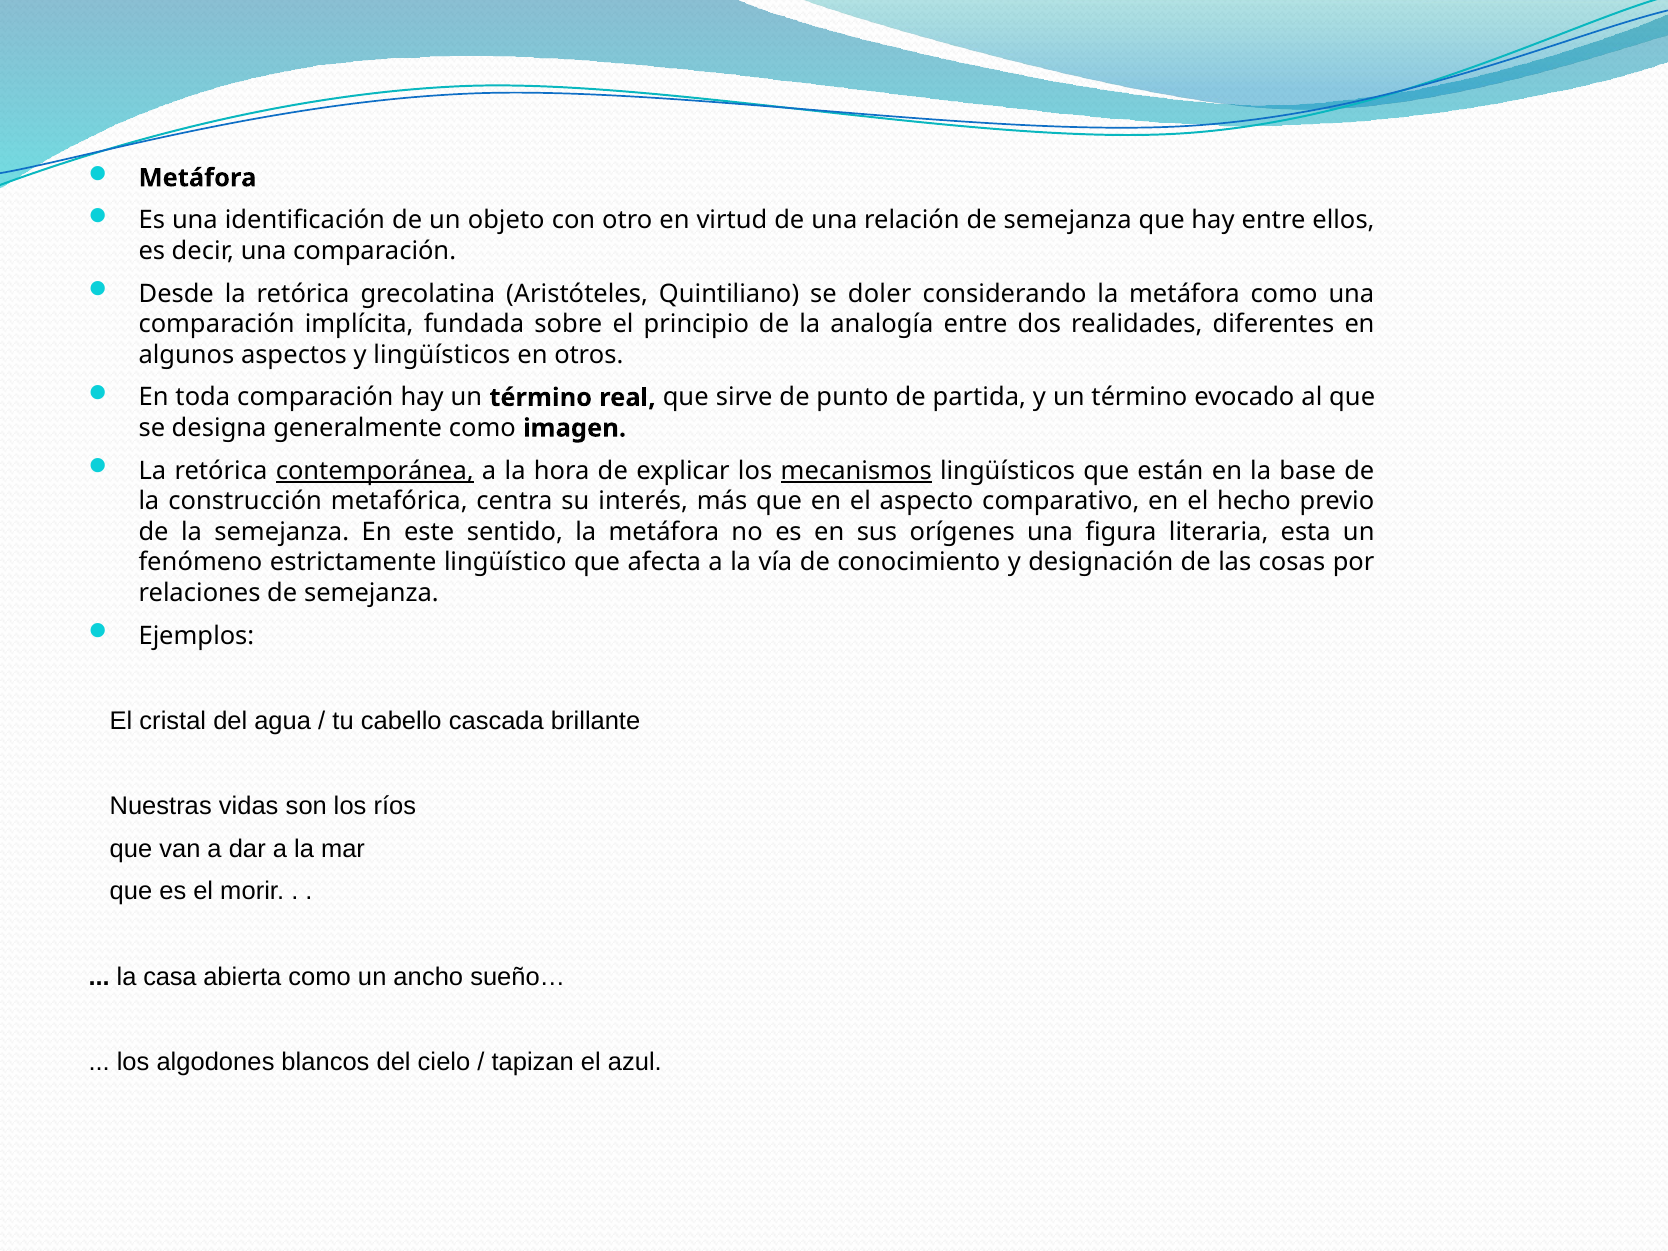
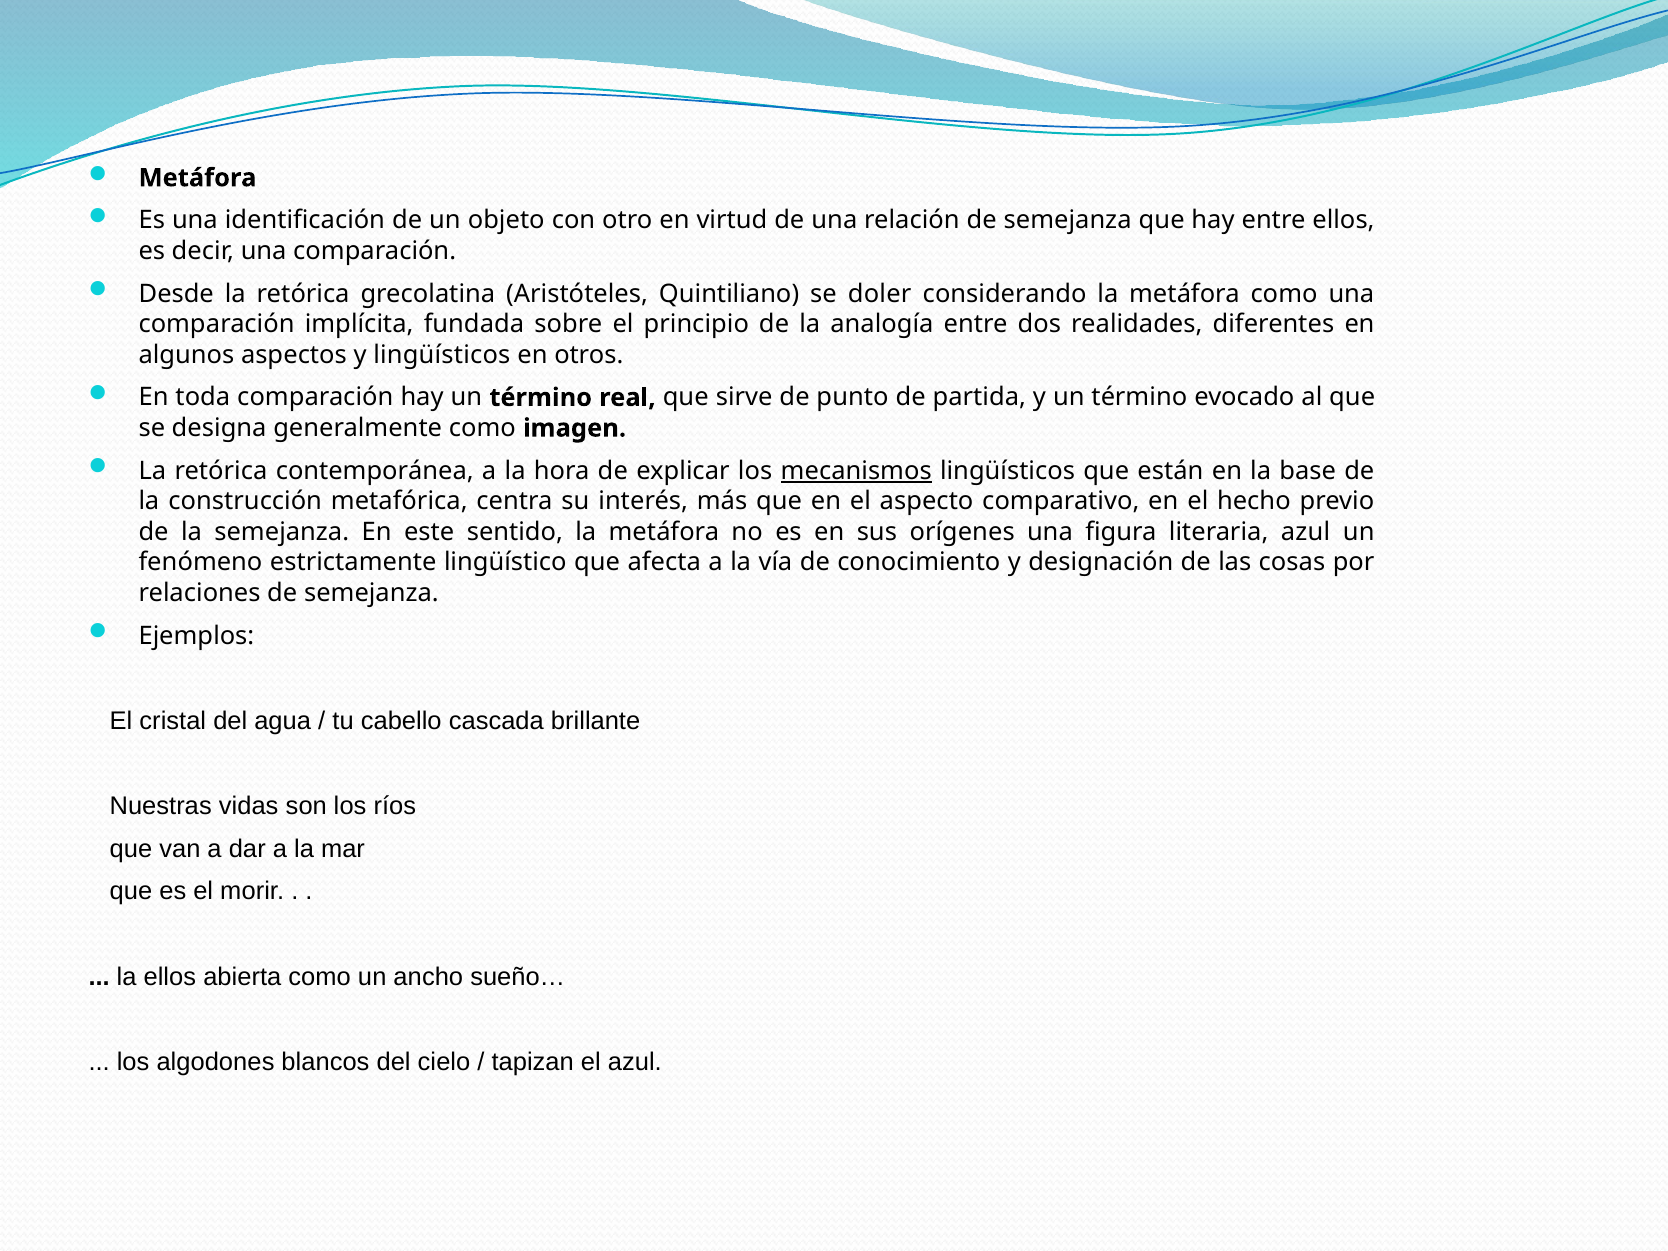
contemporánea underline: present -> none (375, 471)
literaria esta: esta -> azul (1306, 532)
la casa: casa -> ellos (170, 977)
